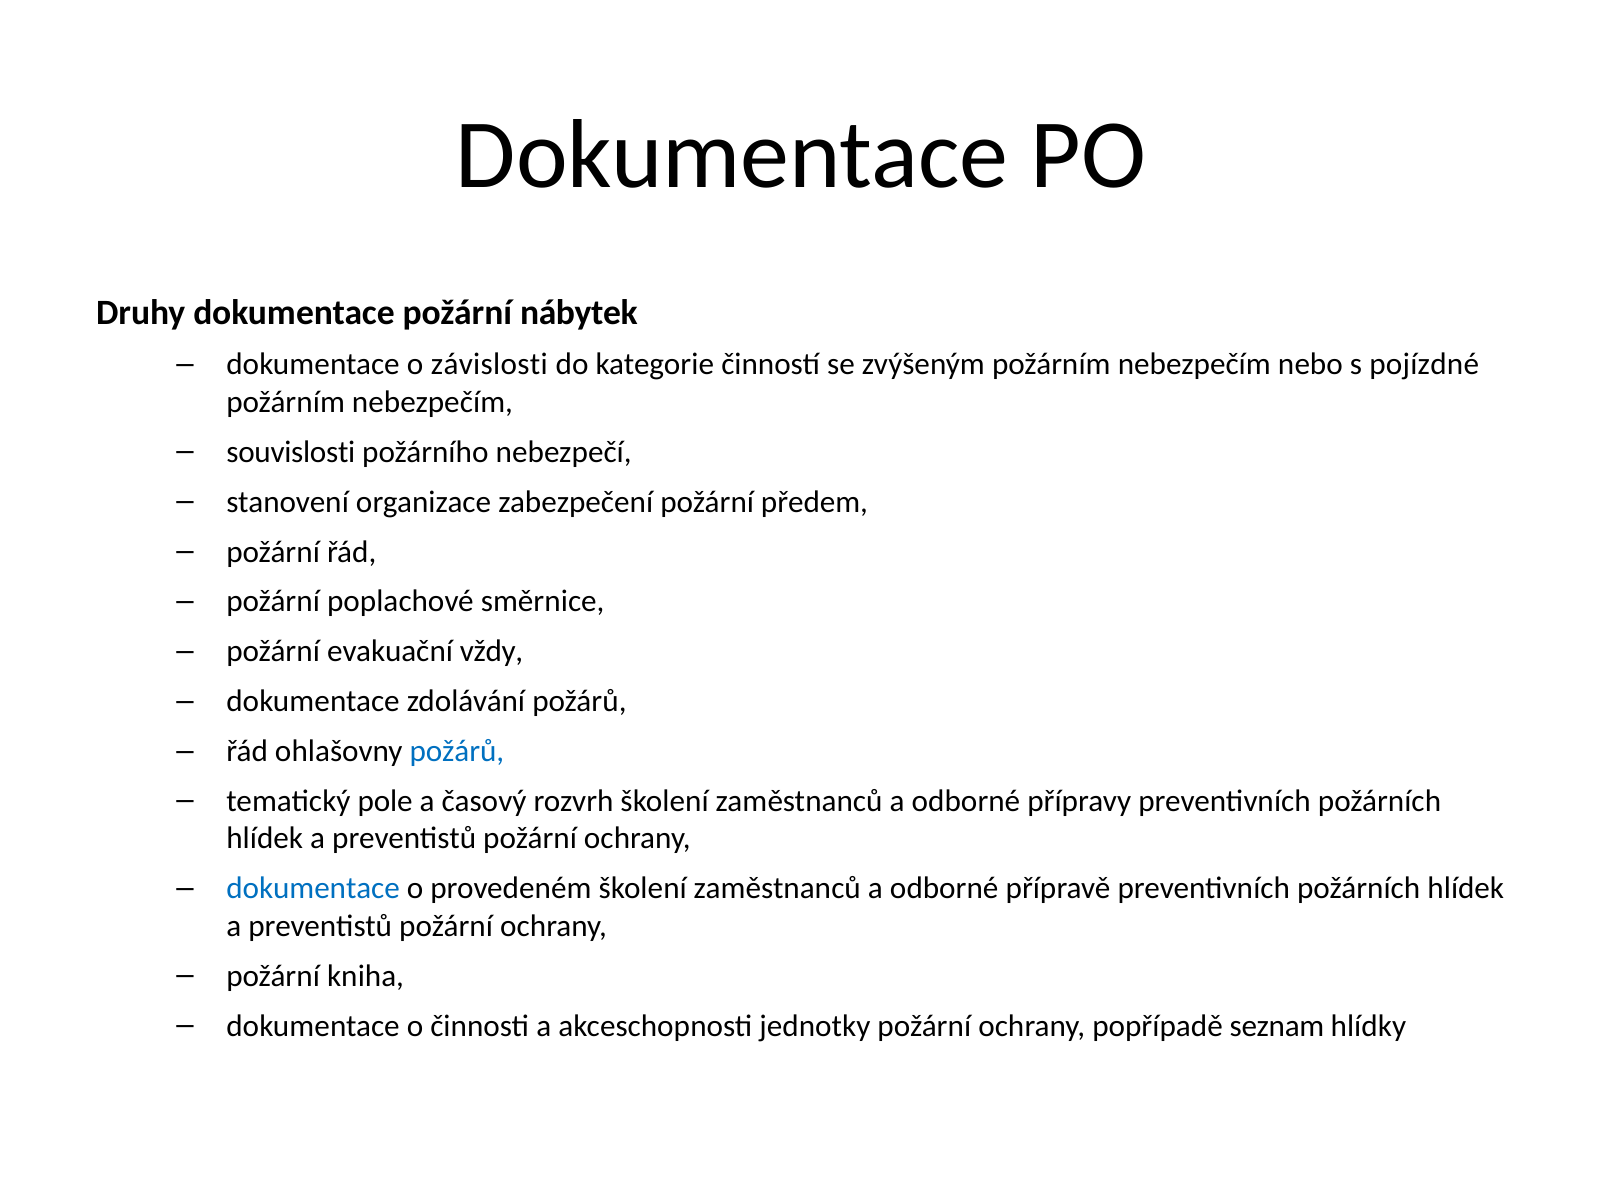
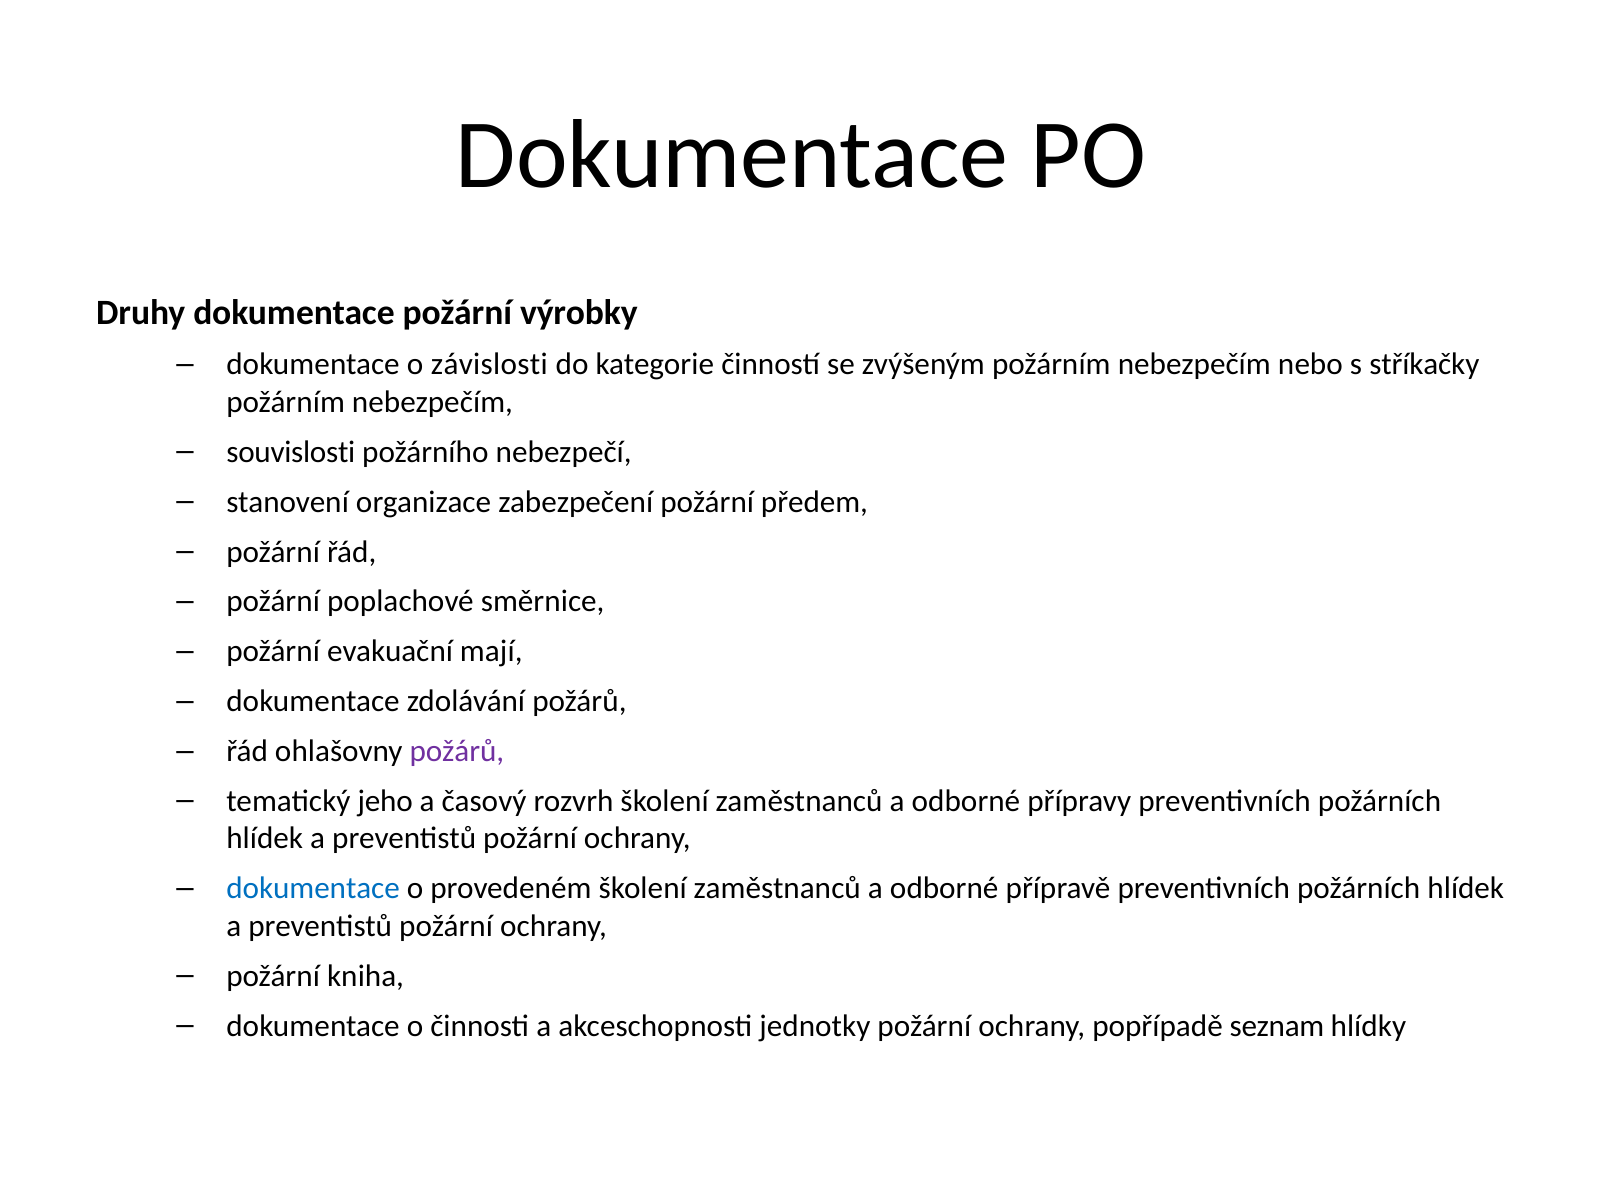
nábytek: nábytek -> výrobky (579, 312)
pojízdné: pojízdné -> stříkačky (1424, 365)
vždy: vždy -> mají (491, 652)
požárů colour: blue -> purple (457, 752)
pole: pole -> jeho (385, 801)
